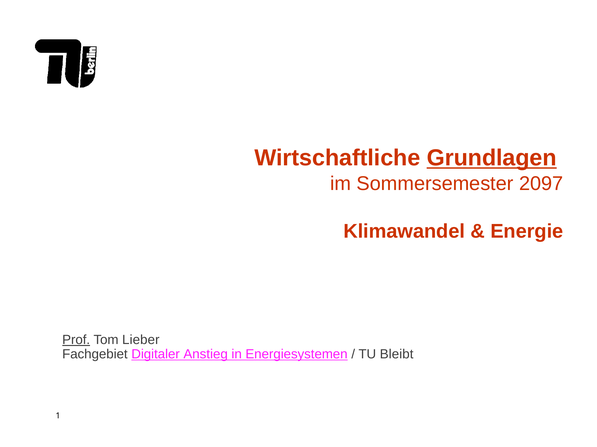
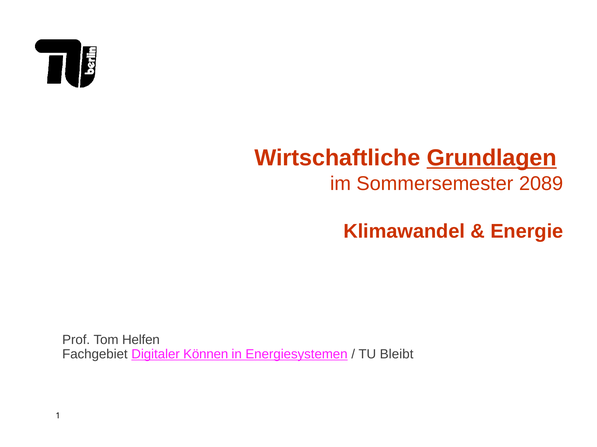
2097: 2097 -> 2089 (541, 184)
Prof underline: present -> none (76, 340)
Lieber: Lieber -> Helfen (141, 340)
Anstieg: Anstieg -> Können (206, 355)
